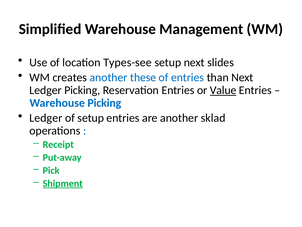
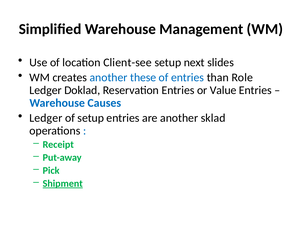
Types-see: Types-see -> Client-see (128, 62)
than Next: Next -> Role (242, 77)
Ledger Picking: Picking -> Doklad (82, 90)
Value underline: present -> none (223, 90)
Warehouse Picking: Picking -> Causes (104, 103)
